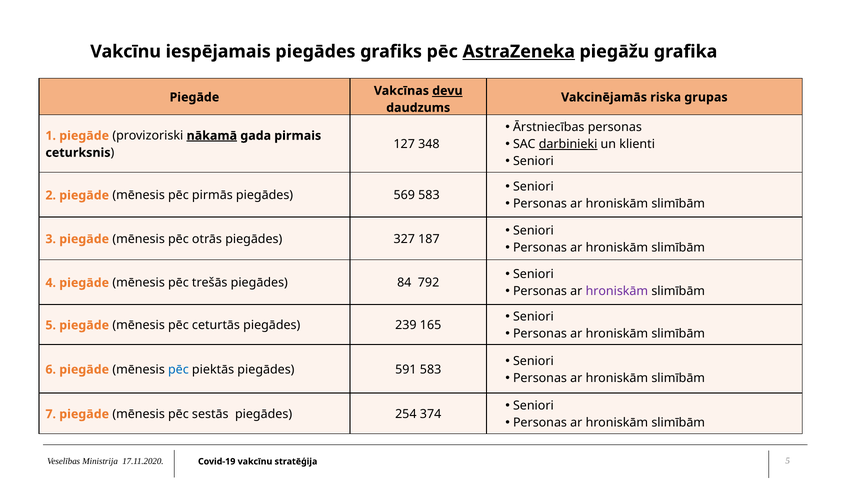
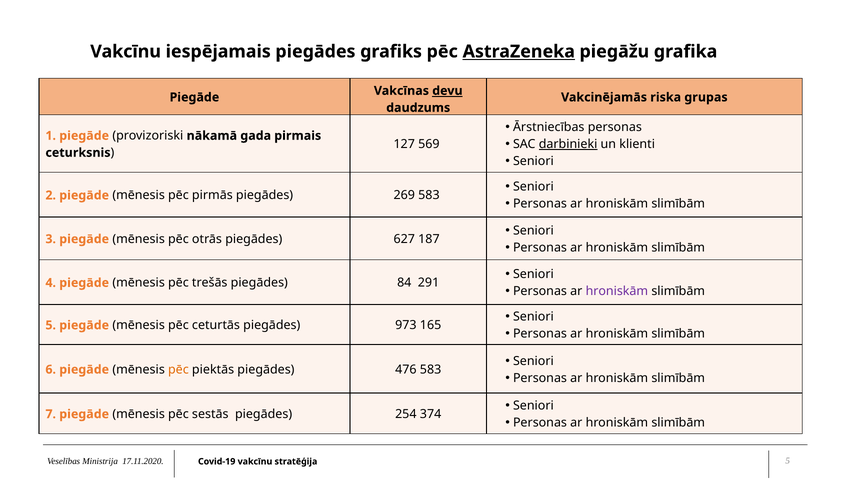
nākamā underline: present -> none (212, 136)
348: 348 -> 569 (429, 144)
569: 569 -> 269 (404, 195)
327: 327 -> 627 (404, 239)
792: 792 -> 291 (429, 283)
239: 239 -> 973 (406, 325)
pēc colour: blue -> orange (178, 369)
591: 591 -> 476 (406, 369)
